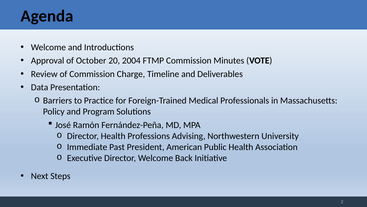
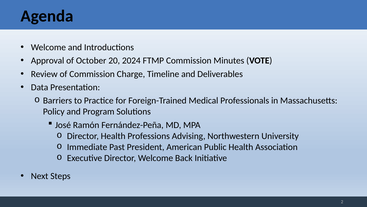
2004: 2004 -> 2024 (131, 60)
